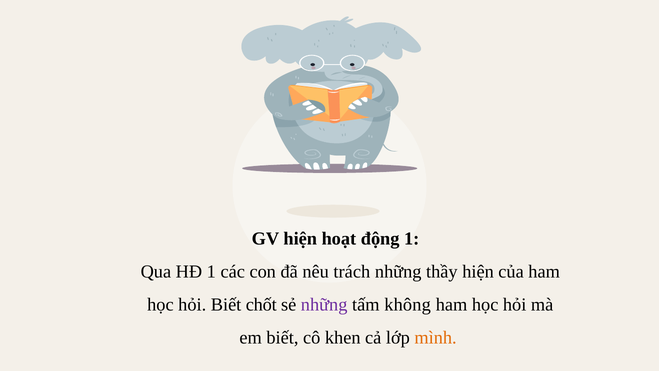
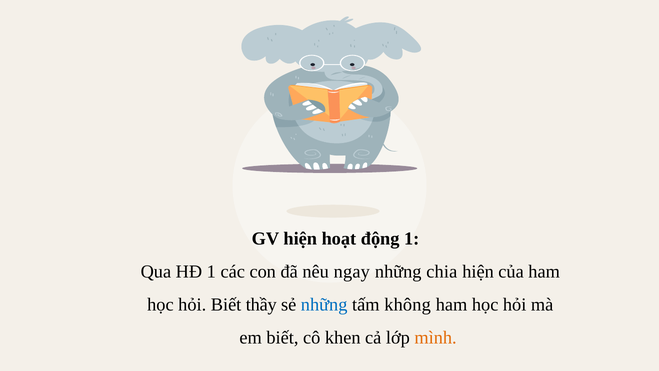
trách: trách -> ngay (352, 272)
thầy: thầy -> chia (442, 272)
chốt: chốt -> thầy (261, 304)
những colour: purple -> blue (324, 304)
